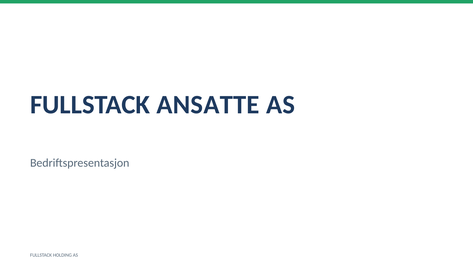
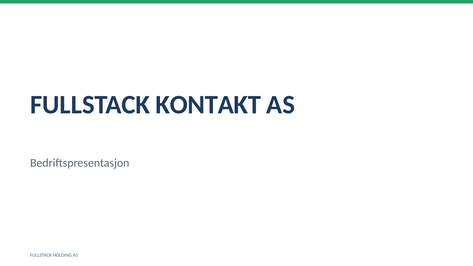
ANSATTE: ANSATTE -> KONTAKT (208, 105)
